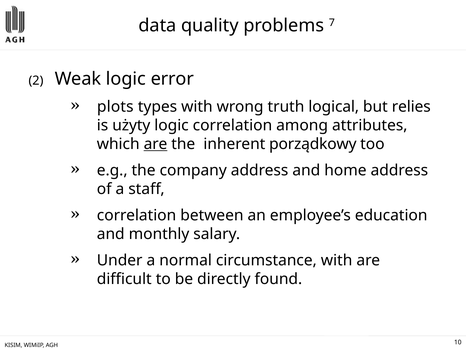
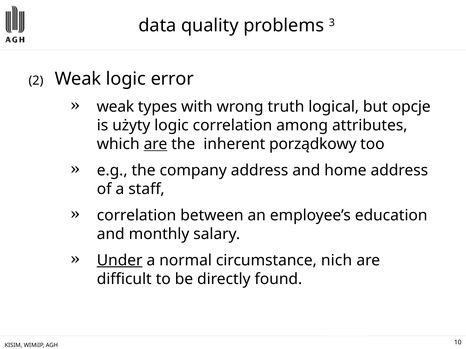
7: 7 -> 3 (332, 23)
plots: plots -> weak (115, 107)
relies: relies -> opcje (411, 107)
Under underline: none -> present (120, 261)
circumstance with: with -> nich (337, 261)
